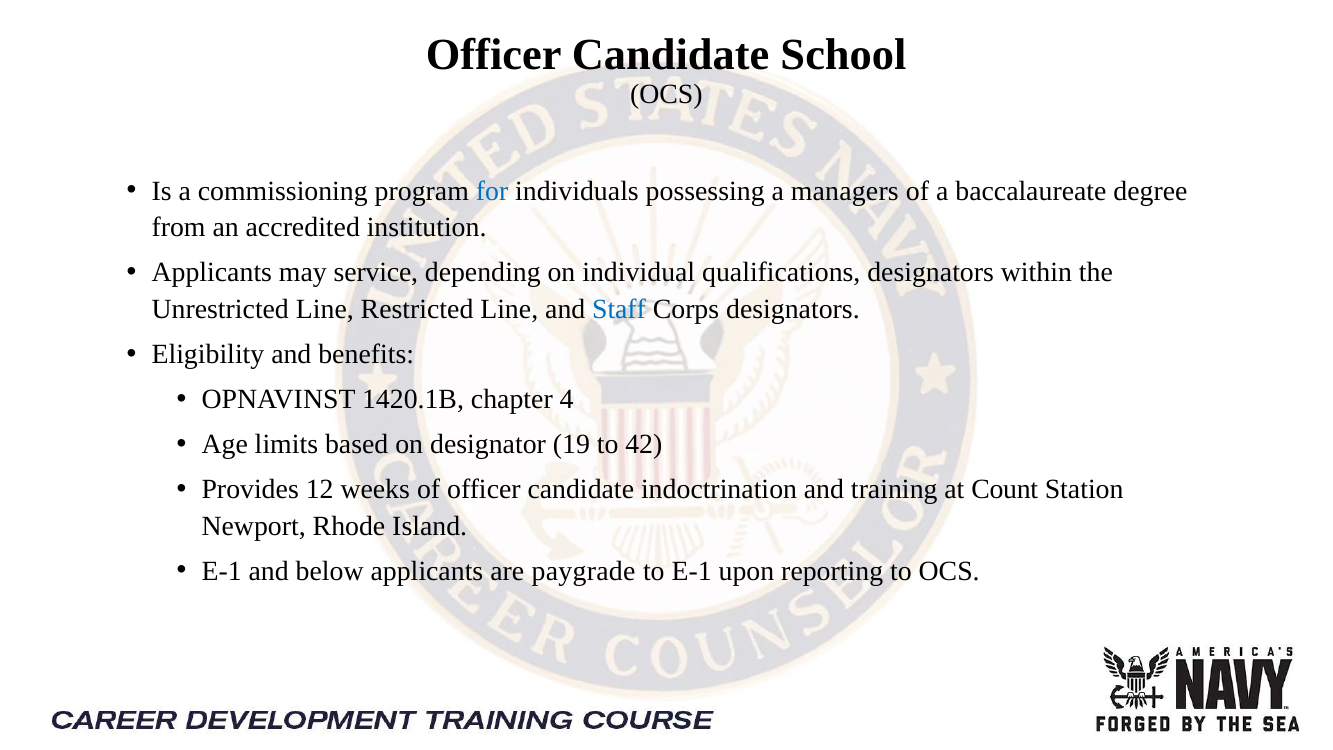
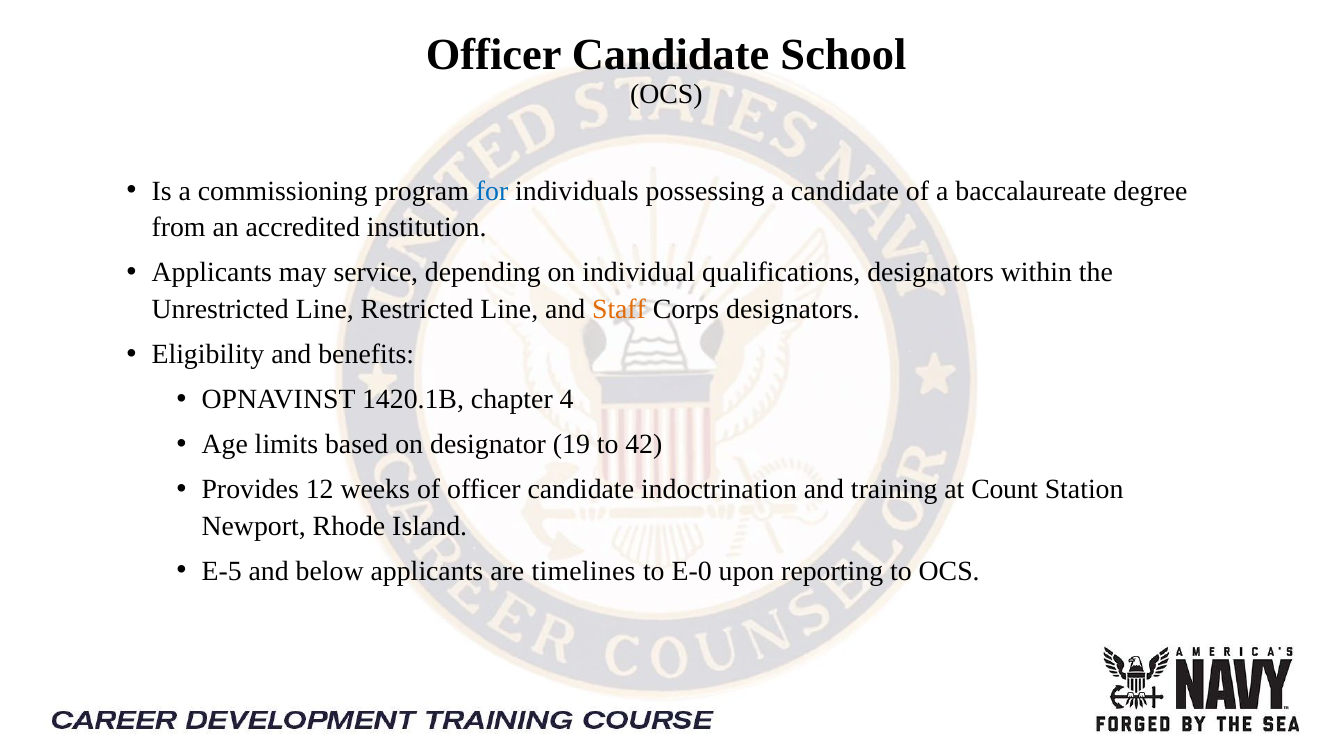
a managers: managers -> candidate (845, 191)
Staff colour: blue -> orange (619, 309)
E-1: E-1 -> E-5 (222, 571)
paygrade: paygrade -> timelines (584, 571)
to E-1: E-1 -> E-0 (692, 571)
